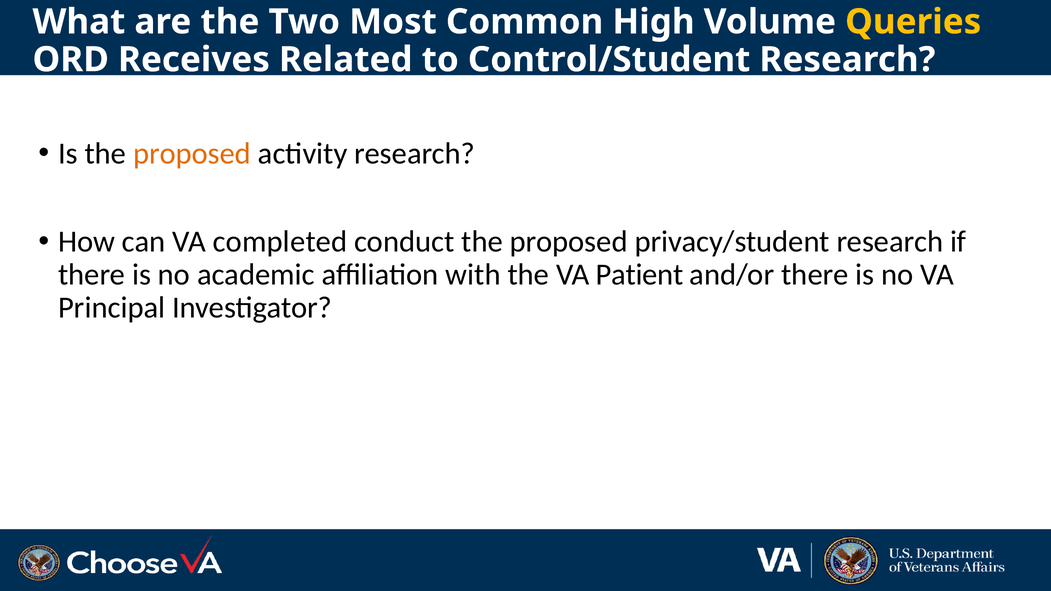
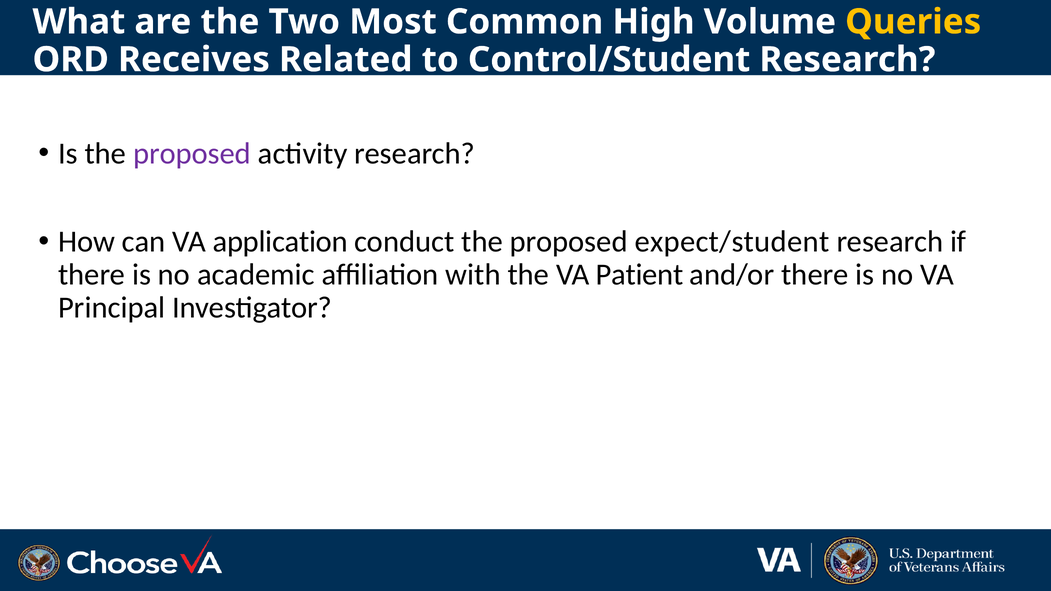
proposed colour: orange -> purple (192, 154)
completed: completed -> application (280, 242)
privacy/student: privacy/student -> expect/student (732, 242)
